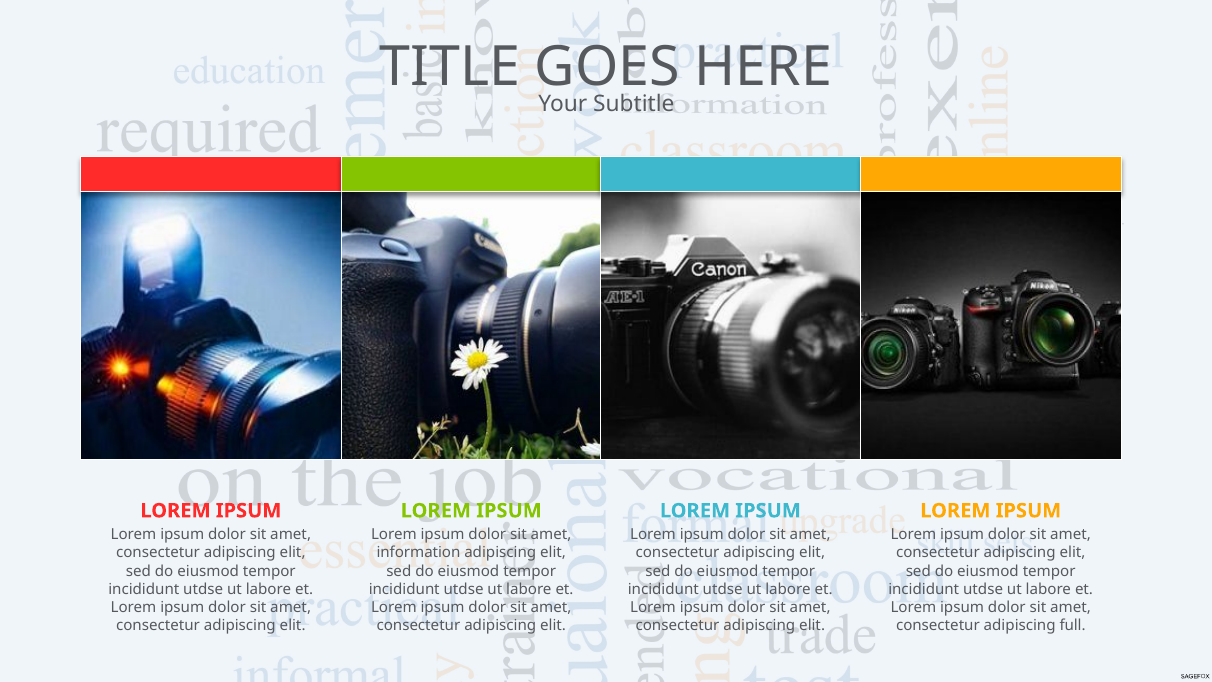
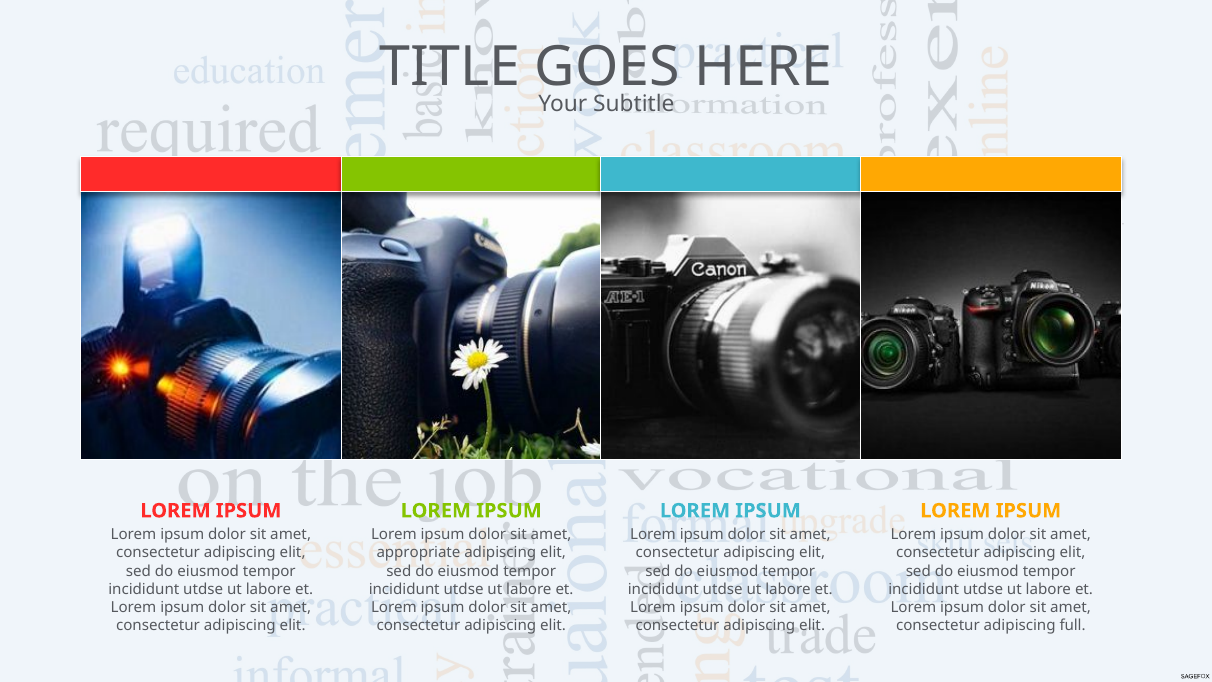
information: information -> appropriate (418, 553)
